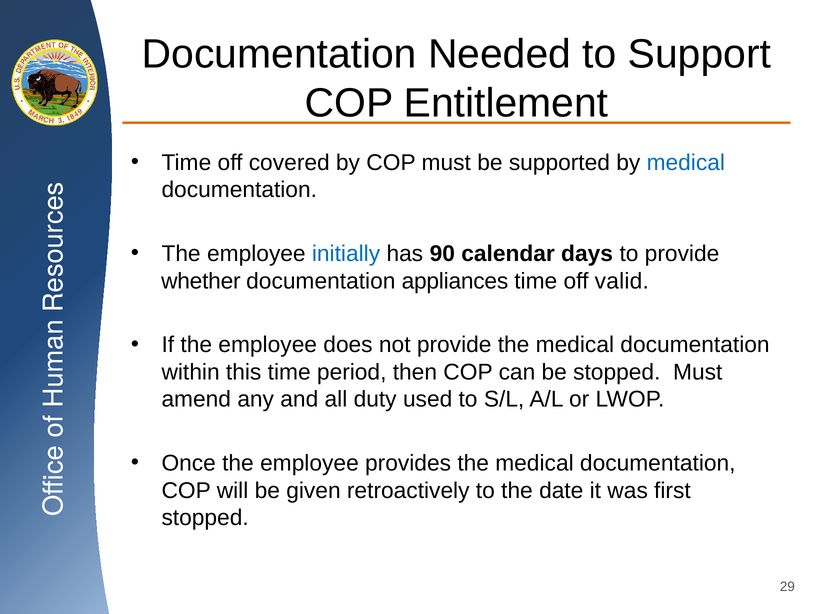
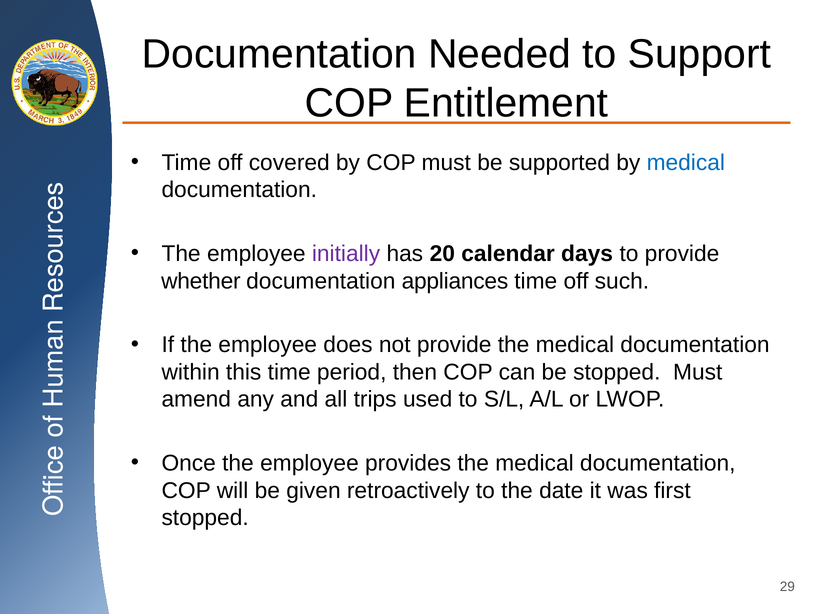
initially colour: blue -> purple (346, 254)
90: 90 -> 20 (442, 254)
valid: valid -> such (622, 281)
duty: duty -> trips (375, 399)
